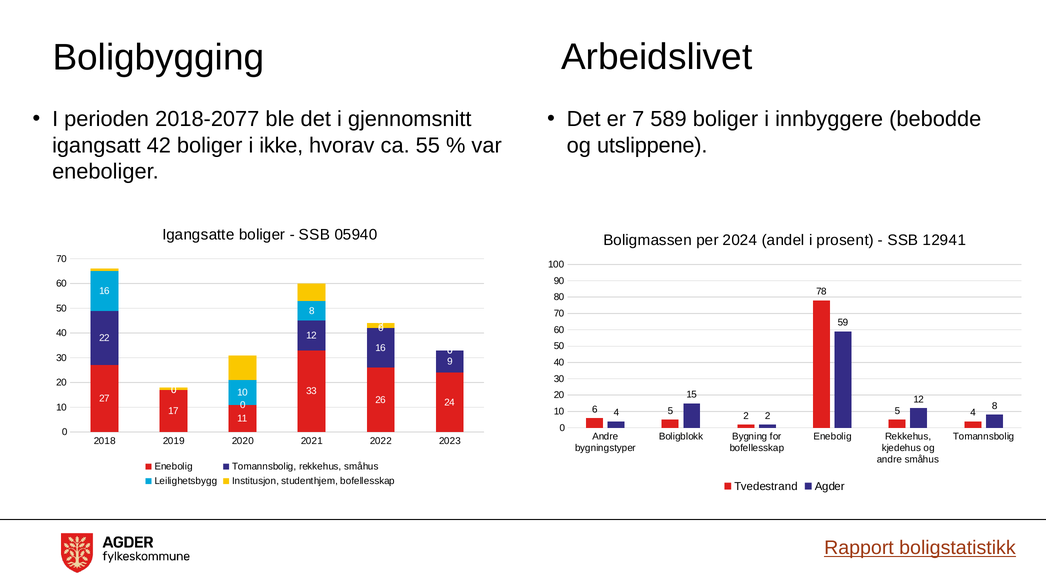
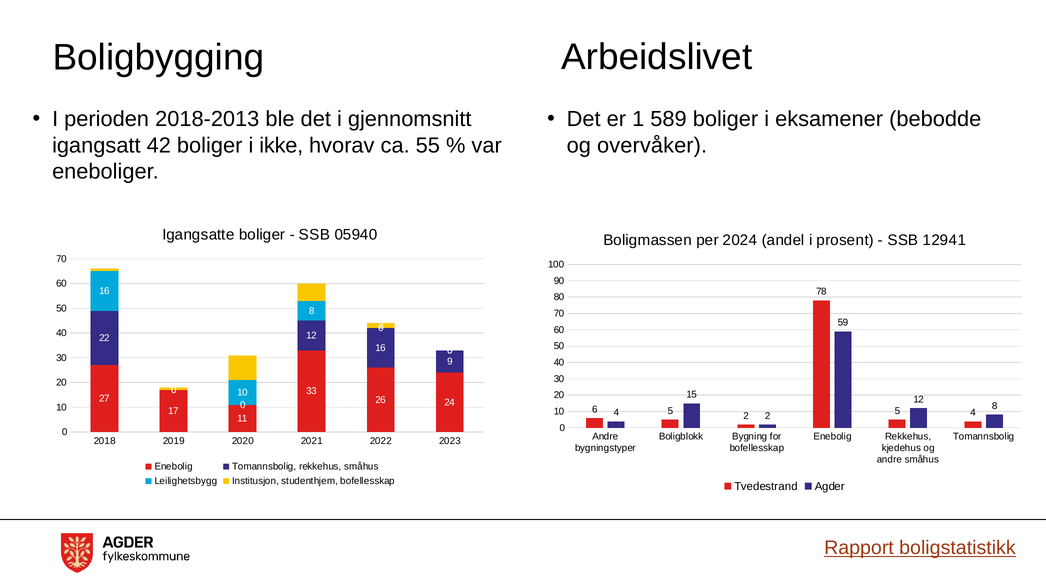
2018-2077: 2018-2077 -> 2018-2013 (207, 119)
7: 7 -> 1 (638, 119)
innbyggere: innbyggere -> eksamener (829, 119)
utslippene: utslippene -> overvåker (652, 146)
